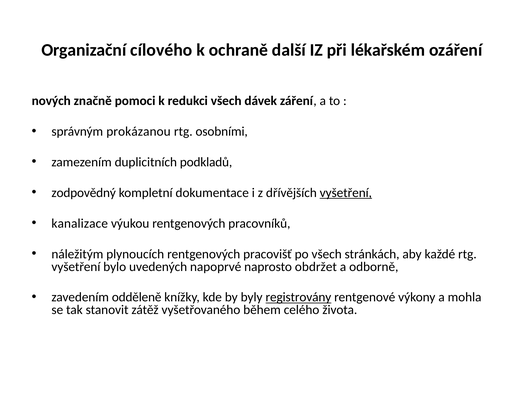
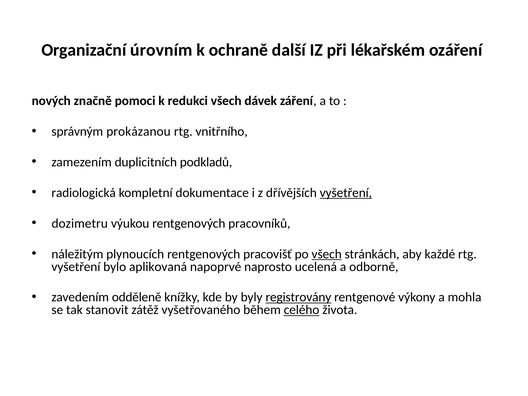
cílového: cílového -> úrovním (161, 50)
osobními: osobními -> vnitřního (222, 131)
zodpovědný: zodpovědný -> radiologická (84, 193)
kanalizace: kanalizace -> dozimetru (80, 223)
všech underline: none -> present (327, 254)
uvedených: uvedených -> aplikovaná (158, 267)
obdržet: obdržet -> ucelená (316, 267)
celého underline: none -> present (302, 310)
